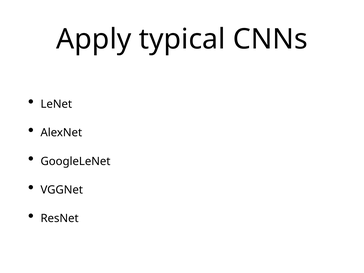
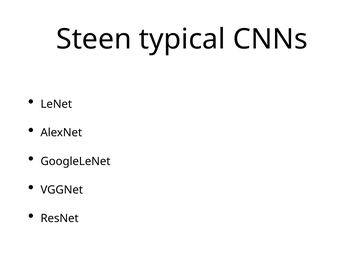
Apply: Apply -> Steen (94, 39)
